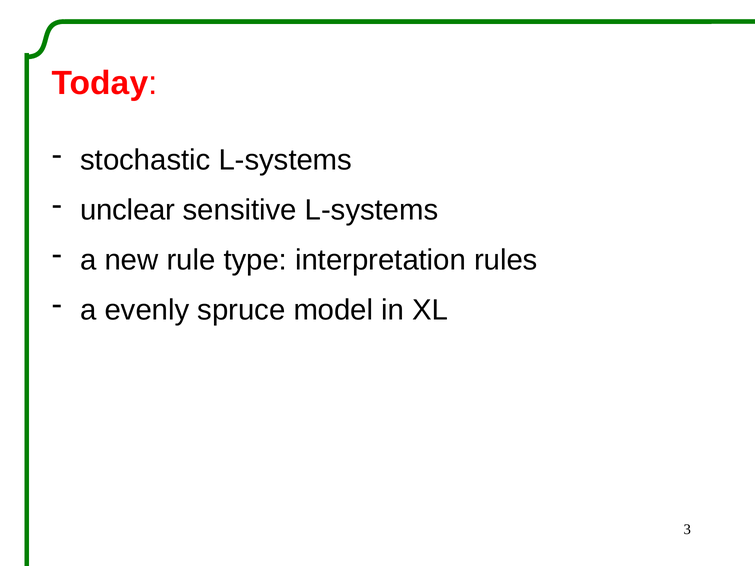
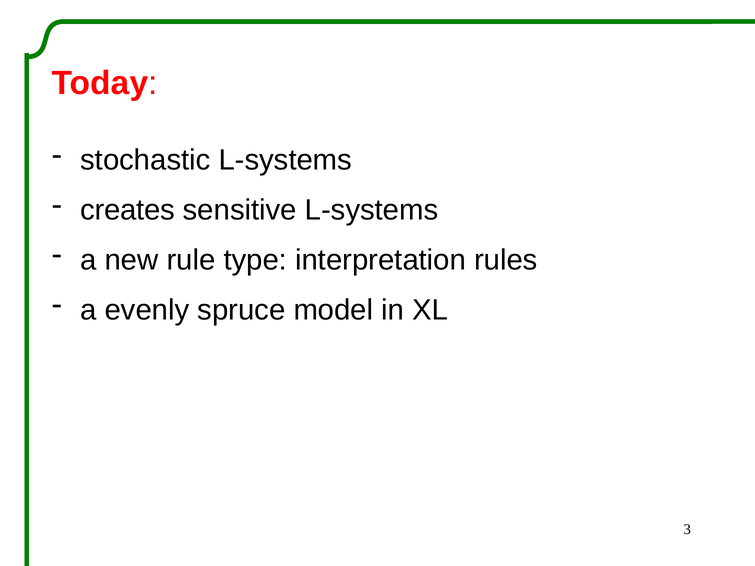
unclear: unclear -> creates (128, 210)
